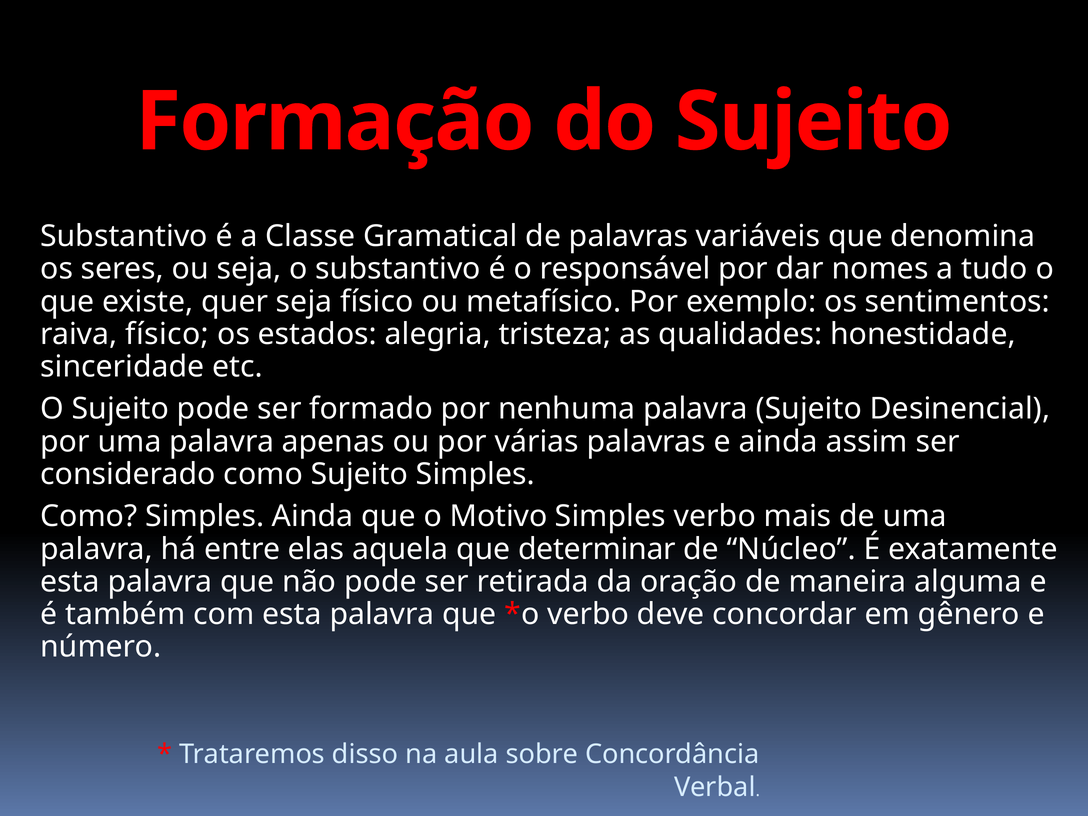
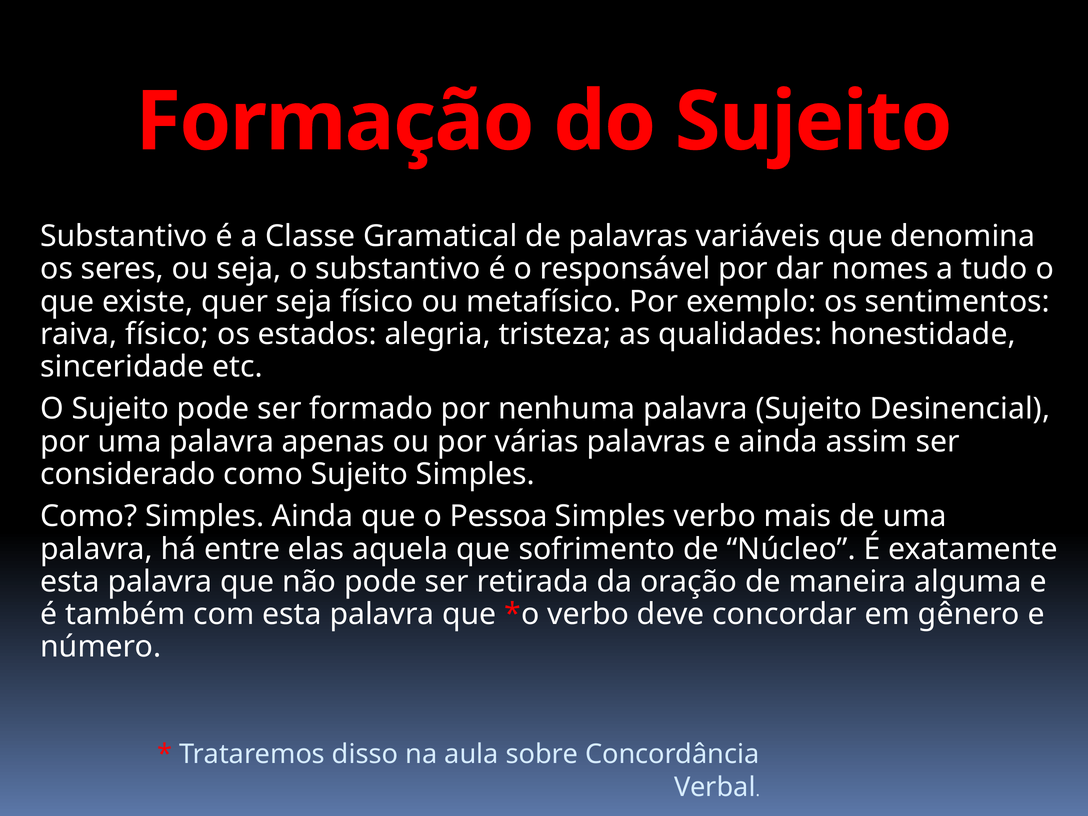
Motivo: Motivo -> Pessoa (499, 516)
determinar: determinar -> sofrimento (597, 549)
